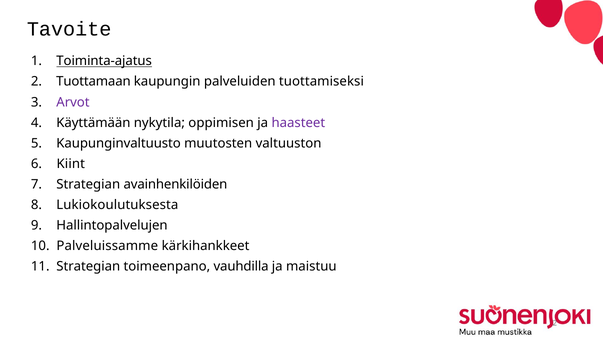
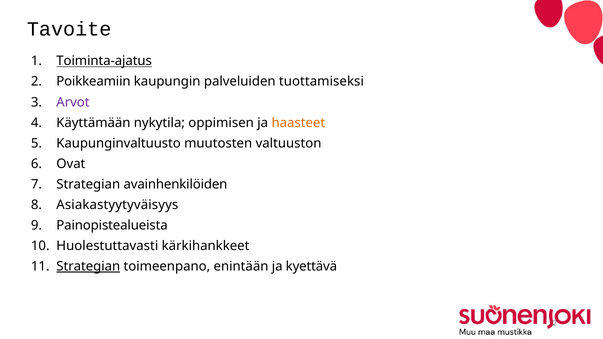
Tuottamaan: Tuottamaan -> Poikkeamiin (93, 82)
haasteet colour: purple -> orange (298, 123)
Kiint: Kiint -> Ovat (71, 164)
Lukiokoulutuksesta: Lukiokoulutuksesta -> Asiakastyytyväisyys (117, 205)
Hallintopalvelujen: Hallintopalvelujen -> Painopistealueista (112, 225)
Palveluissamme: Palveluissamme -> Huolestuttavasti (107, 246)
Strategian underline: none -> present (88, 266)
vauhdilla: vauhdilla -> enintään (241, 266)
maistuu: maistuu -> kyettävä (311, 266)
